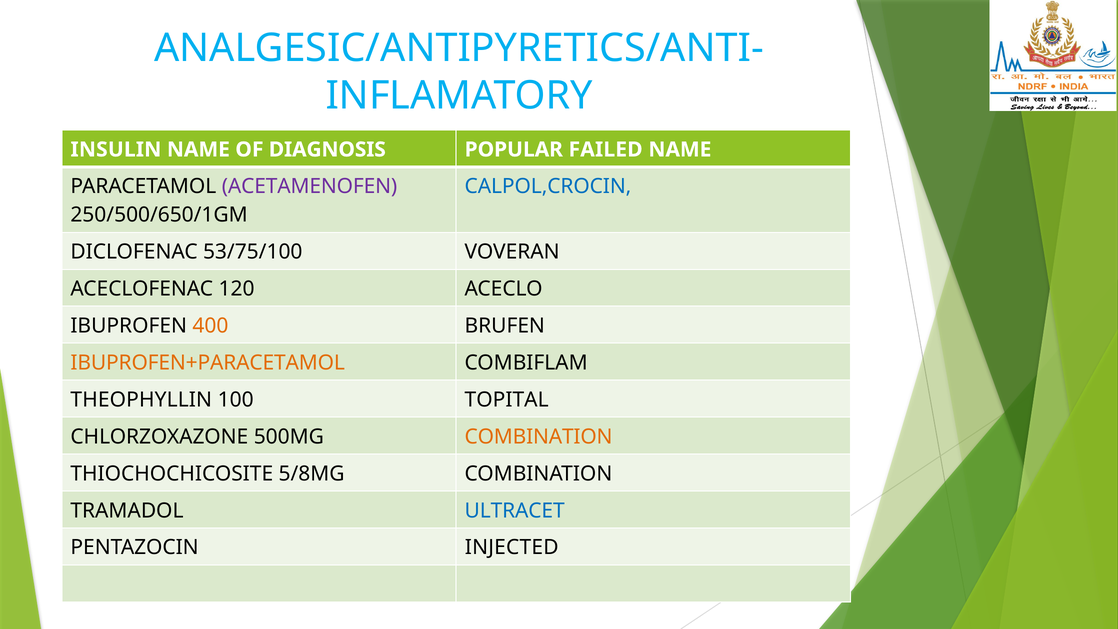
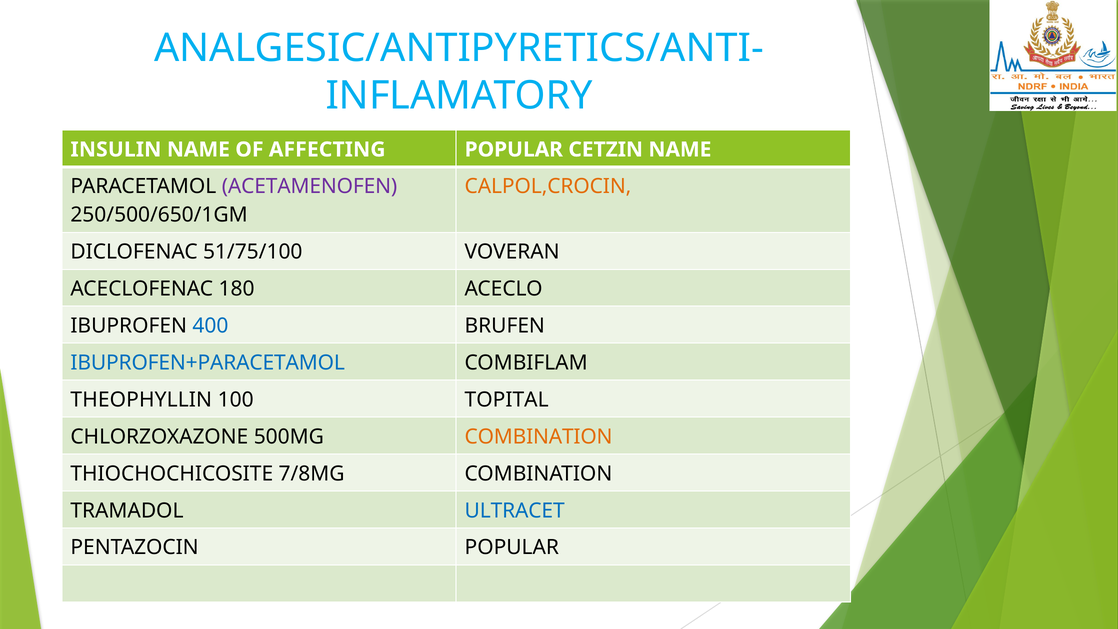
DIAGNOSIS: DIAGNOSIS -> AFFECTING (327, 150)
FAILED: FAILED -> CETZIN (606, 150)
CALPOL,CROCIN colour: blue -> orange (548, 186)
53/75/100: 53/75/100 -> 51/75/100 (253, 252)
120: 120 -> 180 (237, 289)
400 colour: orange -> blue (210, 326)
IBUPROFEN+PARACETAMOL colour: orange -> blue (208, 363)
5/8MG: 5/8MG -> 7/8MG (312, 474)
PENTAZOCIN INJECTED: INJECTED -> POPULAR (512, 547)
